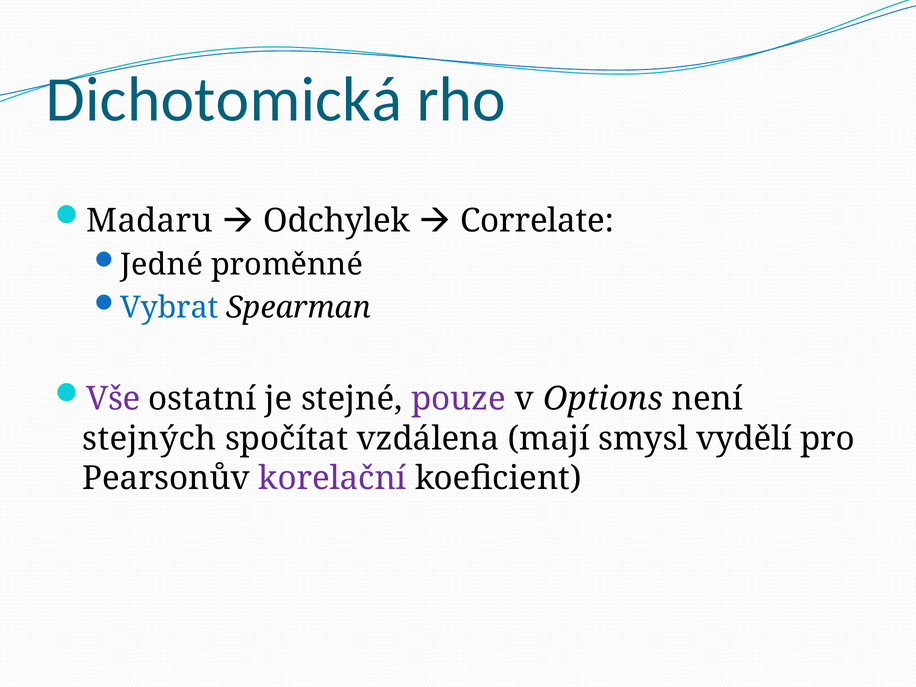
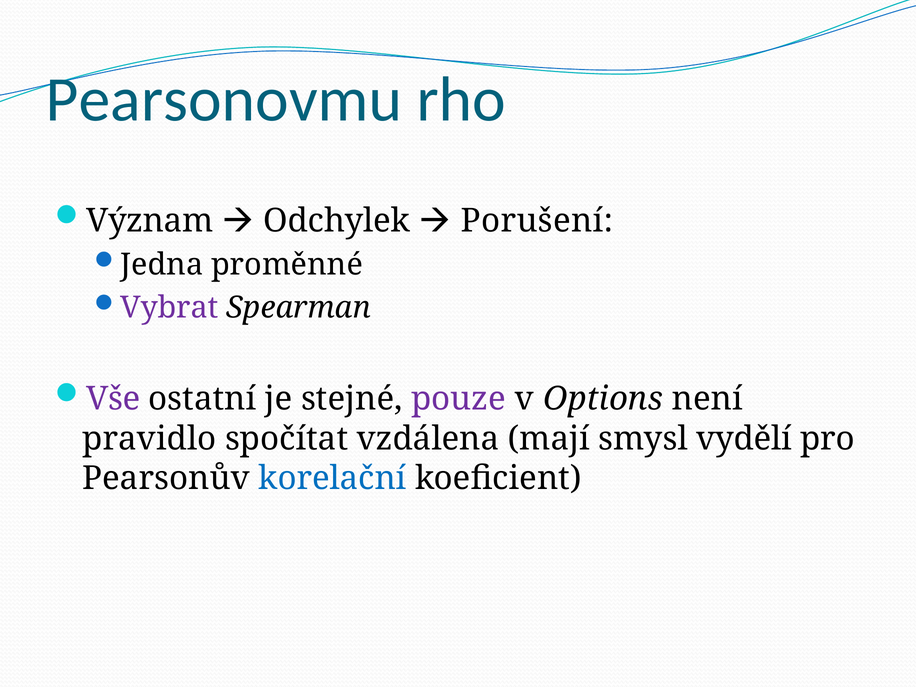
Dichotomická: Dichotomická -> Pearsonovmu (224, 100)
Madaru: Madaru -> Význam (150, 221)
Correlate: Correlate -> Porušení (537, 221)
Jedné: Jedné -> Jedna (162, 265)
Vybrat colour: blue -> purple (169, 307)
stejných: stejných -> pravidlo (149, 439)
korelační colour: purple -> blue (332, 478)
